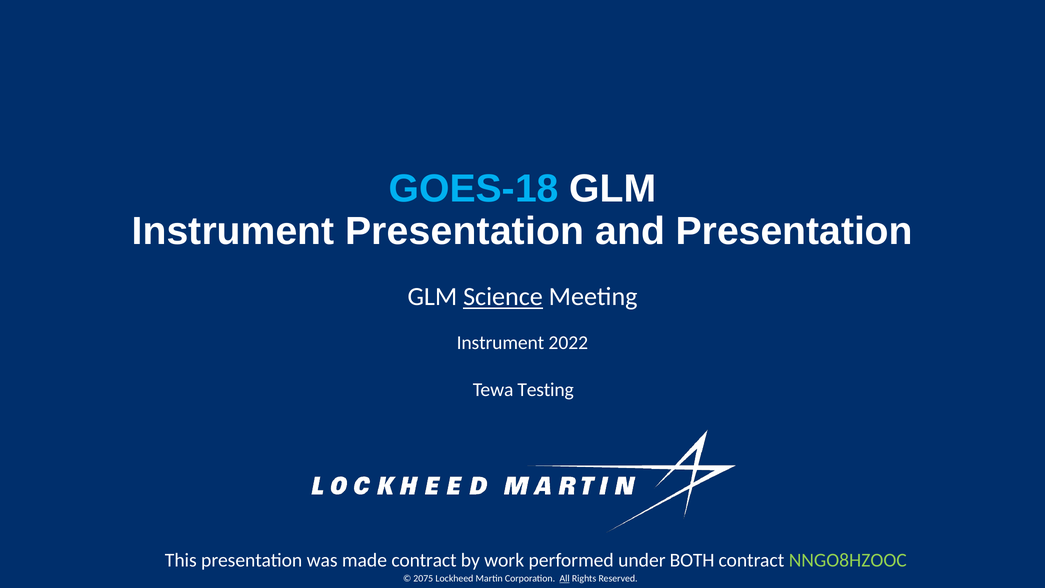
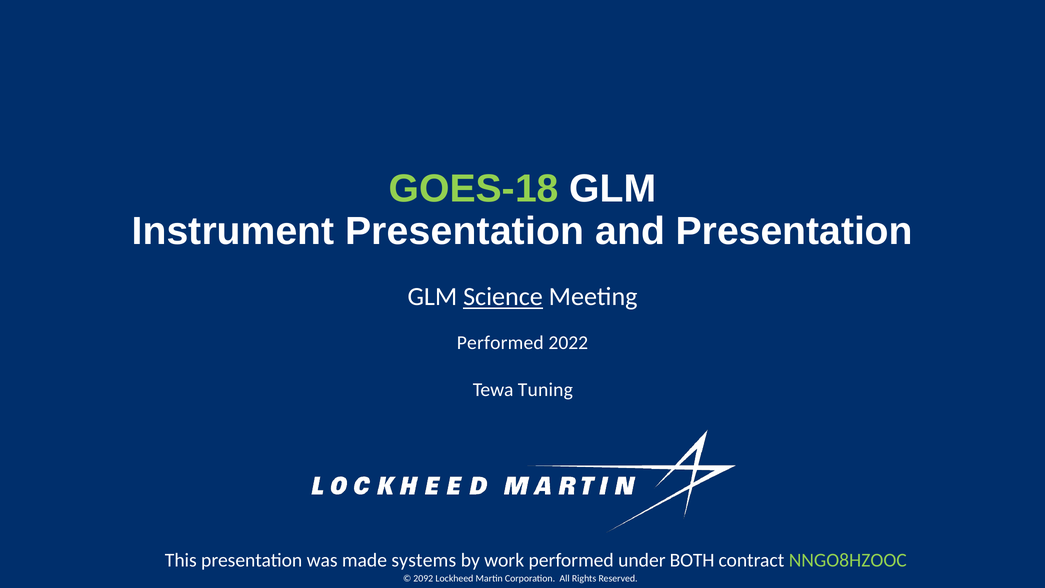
GOES-18 colour: light blue -> light green (474, 189)
Instrument: Instrument -> Performed (500, 343)
Testing: Testing -> Tuning (545, 390)
made contract: contract -> systems (424, 560)
2075: 2075 -> 2092 (423, 578)
All underline: present -> none (565, 578)
